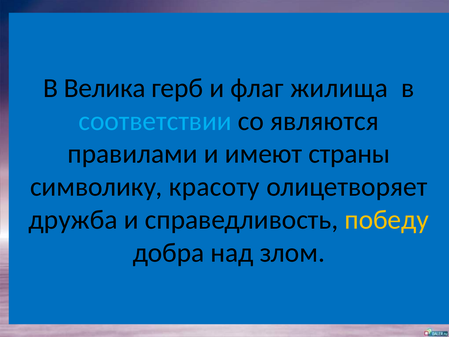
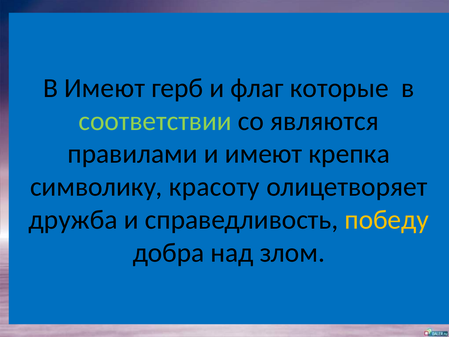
В Велика: Велика -> Имеют (105, 88)
жилища: жилища -> которые (339, 88)
соответствии colour: light blue -> light green (155, 121)
страны: страны -> крепка (349, 154)
